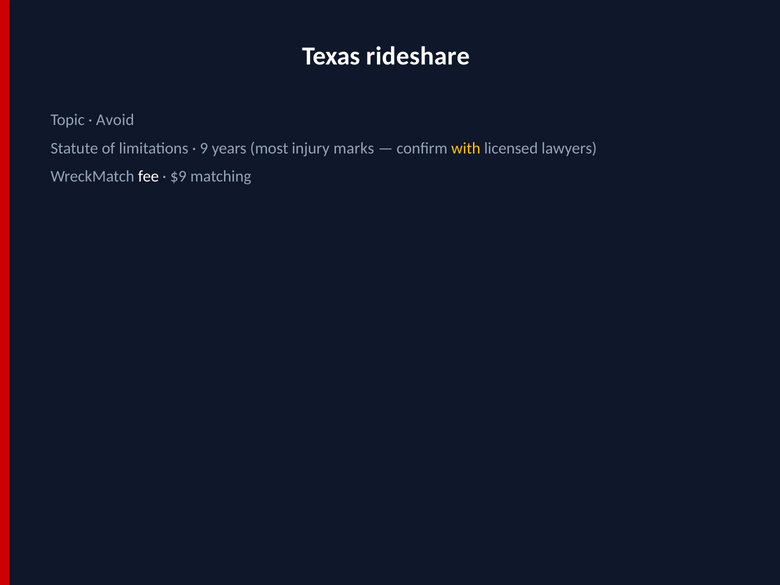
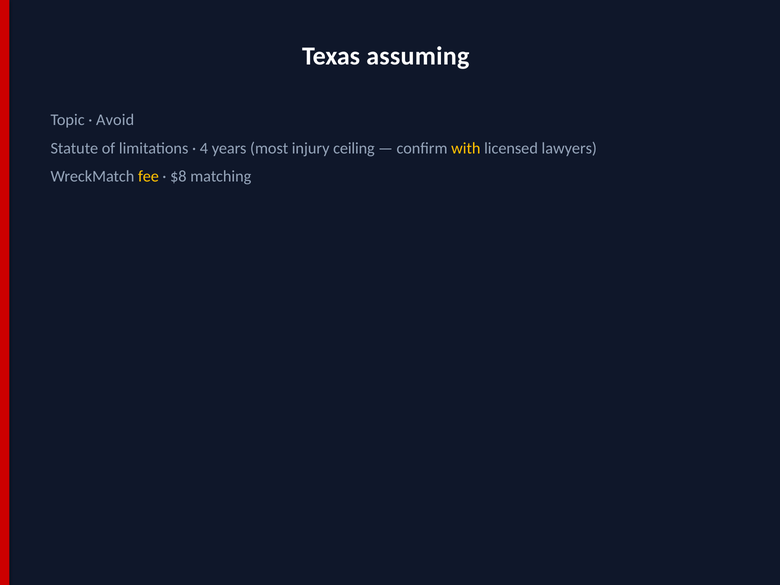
rideshare: rideshare -> assuming (418, 56)
9: 9 -> 4 (204, 148)
marks: marks -> ceiling (354, 148)
fee colour: white -> yellow (148, 176)
$9: $9 -> $8 (178, 176)
